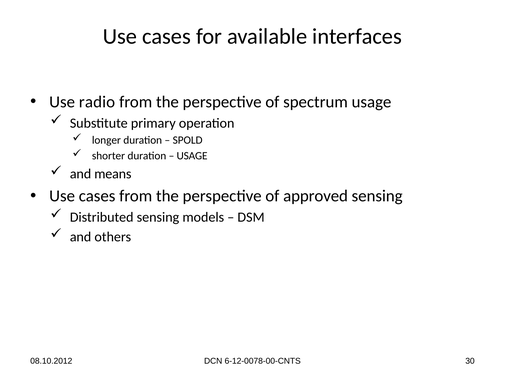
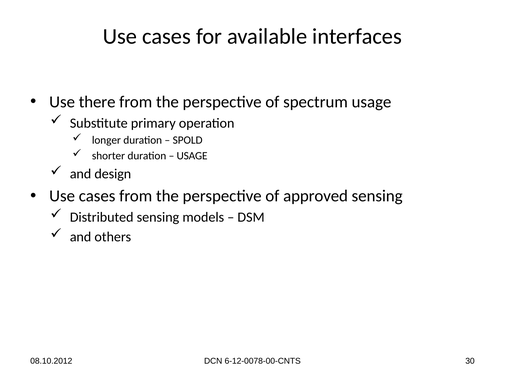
radio: radio -> there (97, 102)
means: means -> design (113, 174)
